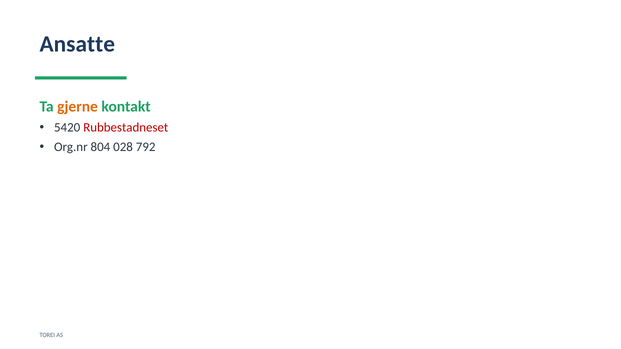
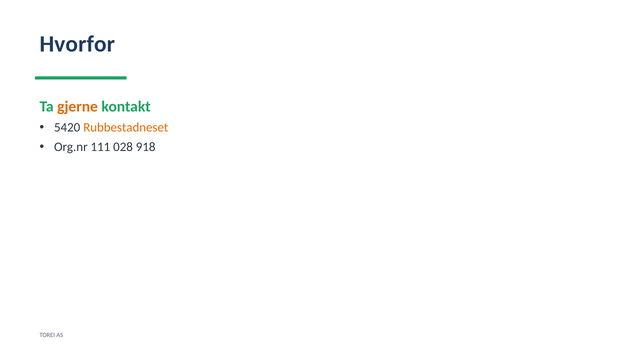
Ansatte: Ansatte -> Hvorfor (77, 44)
Rubbestadneset colour: red -> orange (126, 128)
804: 804 -> 111 (100, 147)
792: 792 -> 918 (146, 147)
